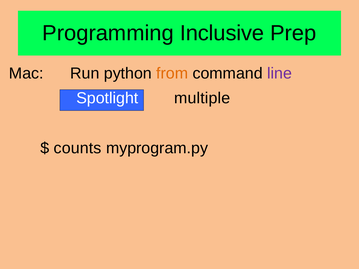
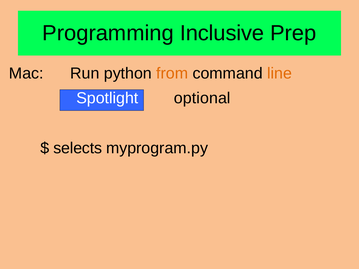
line colour: purple -> orange (280, 73)
multiple: multiple -> optional (202, 98)
counts: counts -> selects (78, 148)
